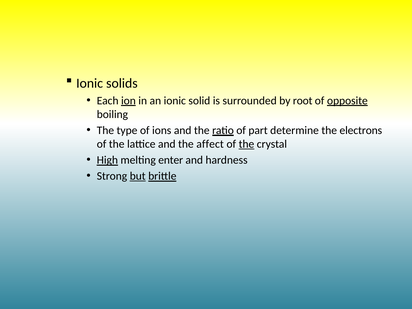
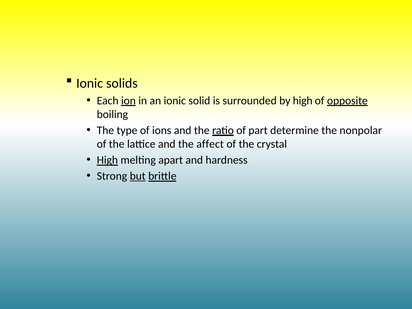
by root: root -> high (303, 101)
electrons: electrons -> nonpolar (361, 130)
the underline: present -> none (246, 144)
enter: enter -> apart (171, 160)
